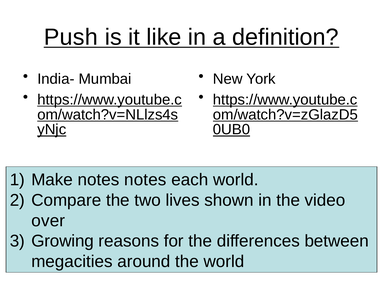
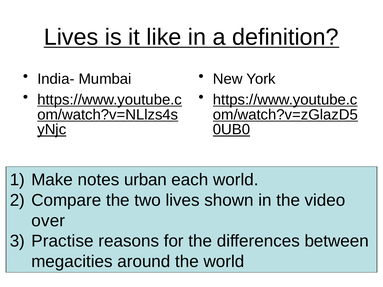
Push: Push -> Lives (71, 37)
notes notes: notes -> urban (145, 180)
Growing: Growing -> Practise (62, 241)
